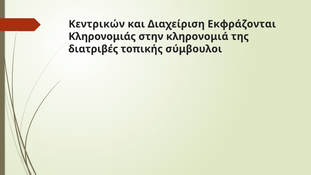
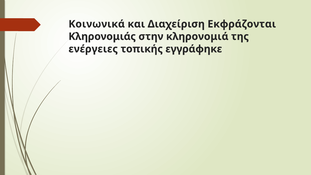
Κεντρικών: Κεντρικών -> Κοινωνικά (97, 24)
διατριβές: διατριβές -> ενέργειες (93, 49)
σύμβουλοι: σύμβουλοι -> εγγράφηκε (194, 49)
